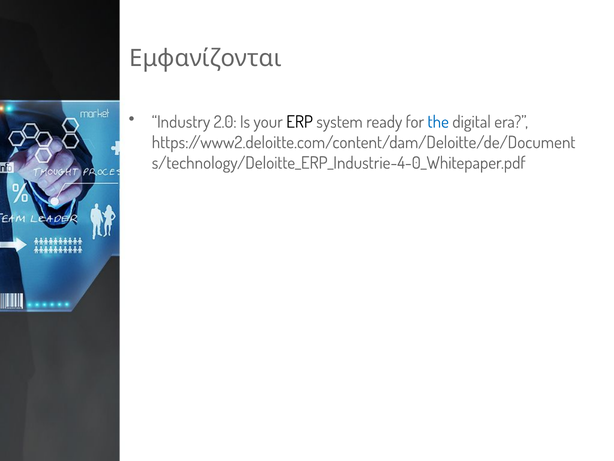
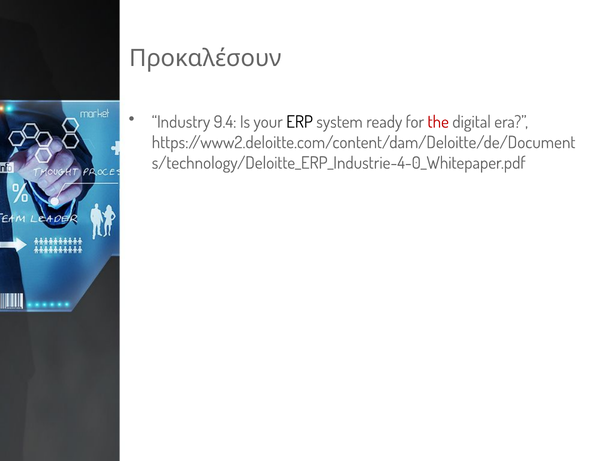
Εμφανίζονται: Εμφανίζονται -> Προκαλέσουν (205, 58)
2.0: 2.0 -> 9.4 (225, 122)
the colour: blue -> red (438, 122)
